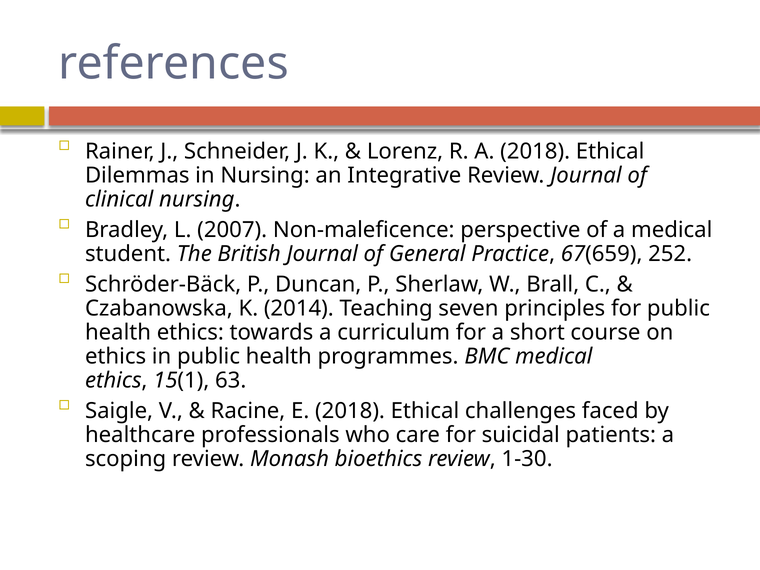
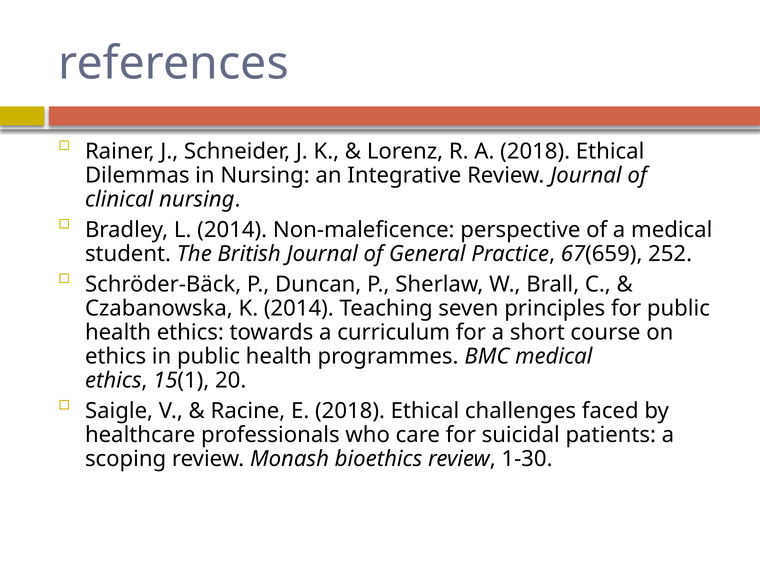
L 2007: 2007 -> 2014 (232, 230)
63: 63 -> 20 (231, 380)
